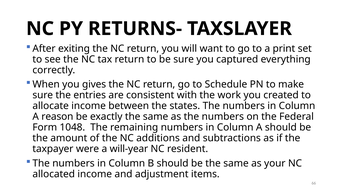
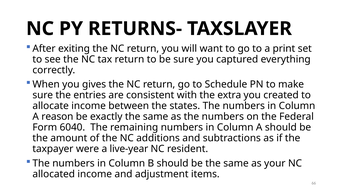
work: work -> extra (229, 95)
1048: 1048 -> 6040 (72, 128)
will-year: will-year -> live-year (129, 149)
